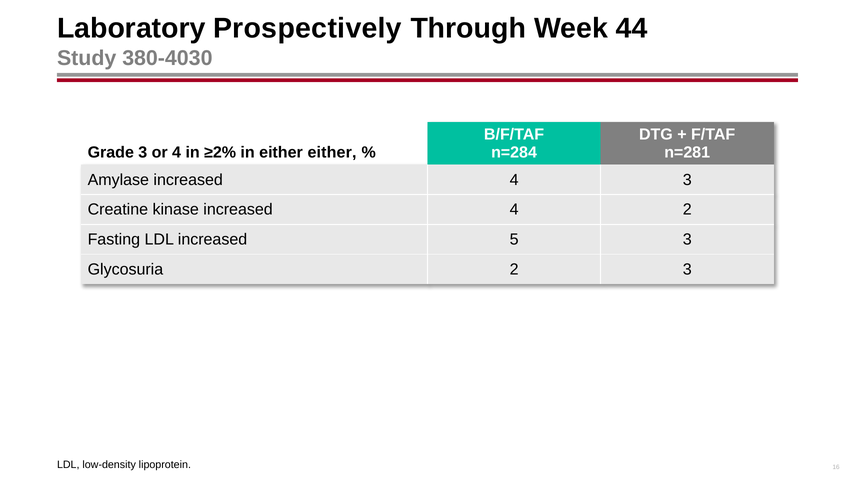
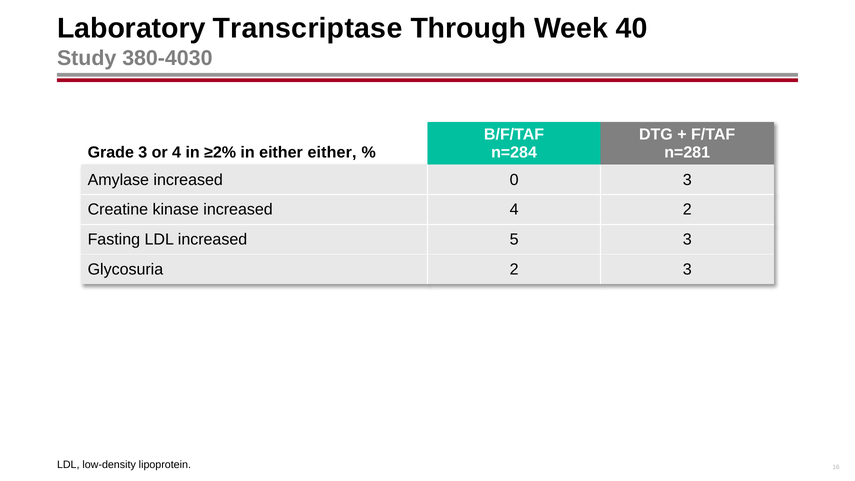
Prospectively: Prospectively -> Transcriptase (308, 29)
44: 44 -> 40 (632, 29)
Amylase increased 4: 4 -> 0 (514, 180)
